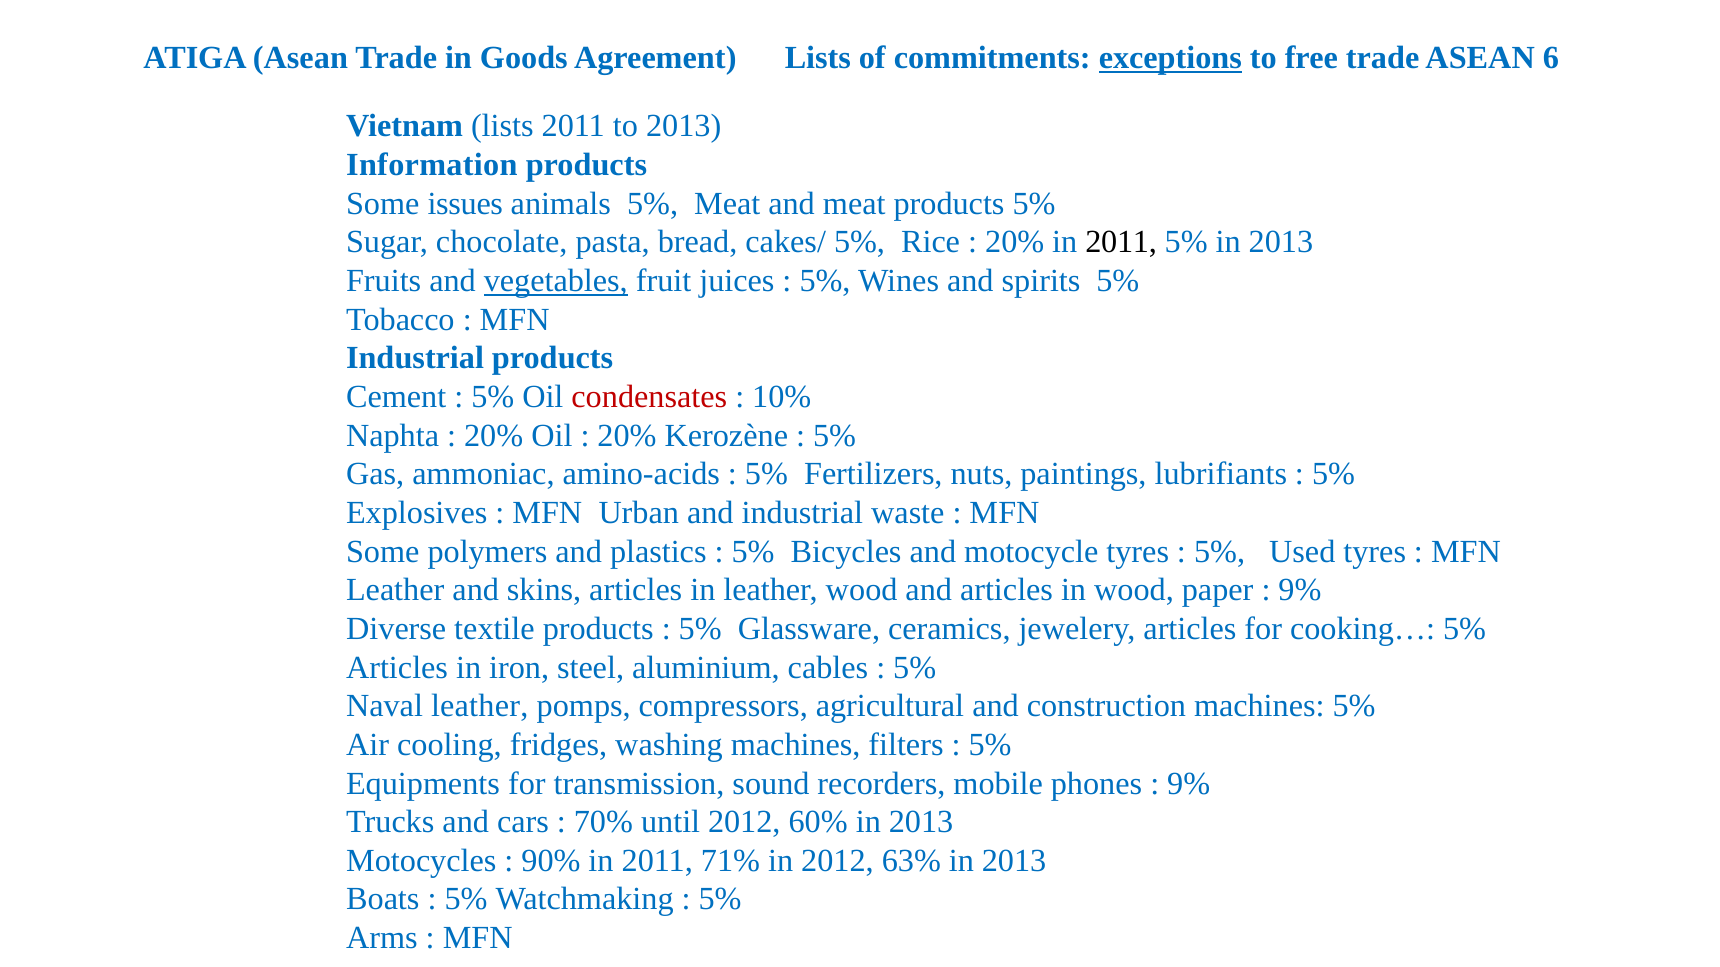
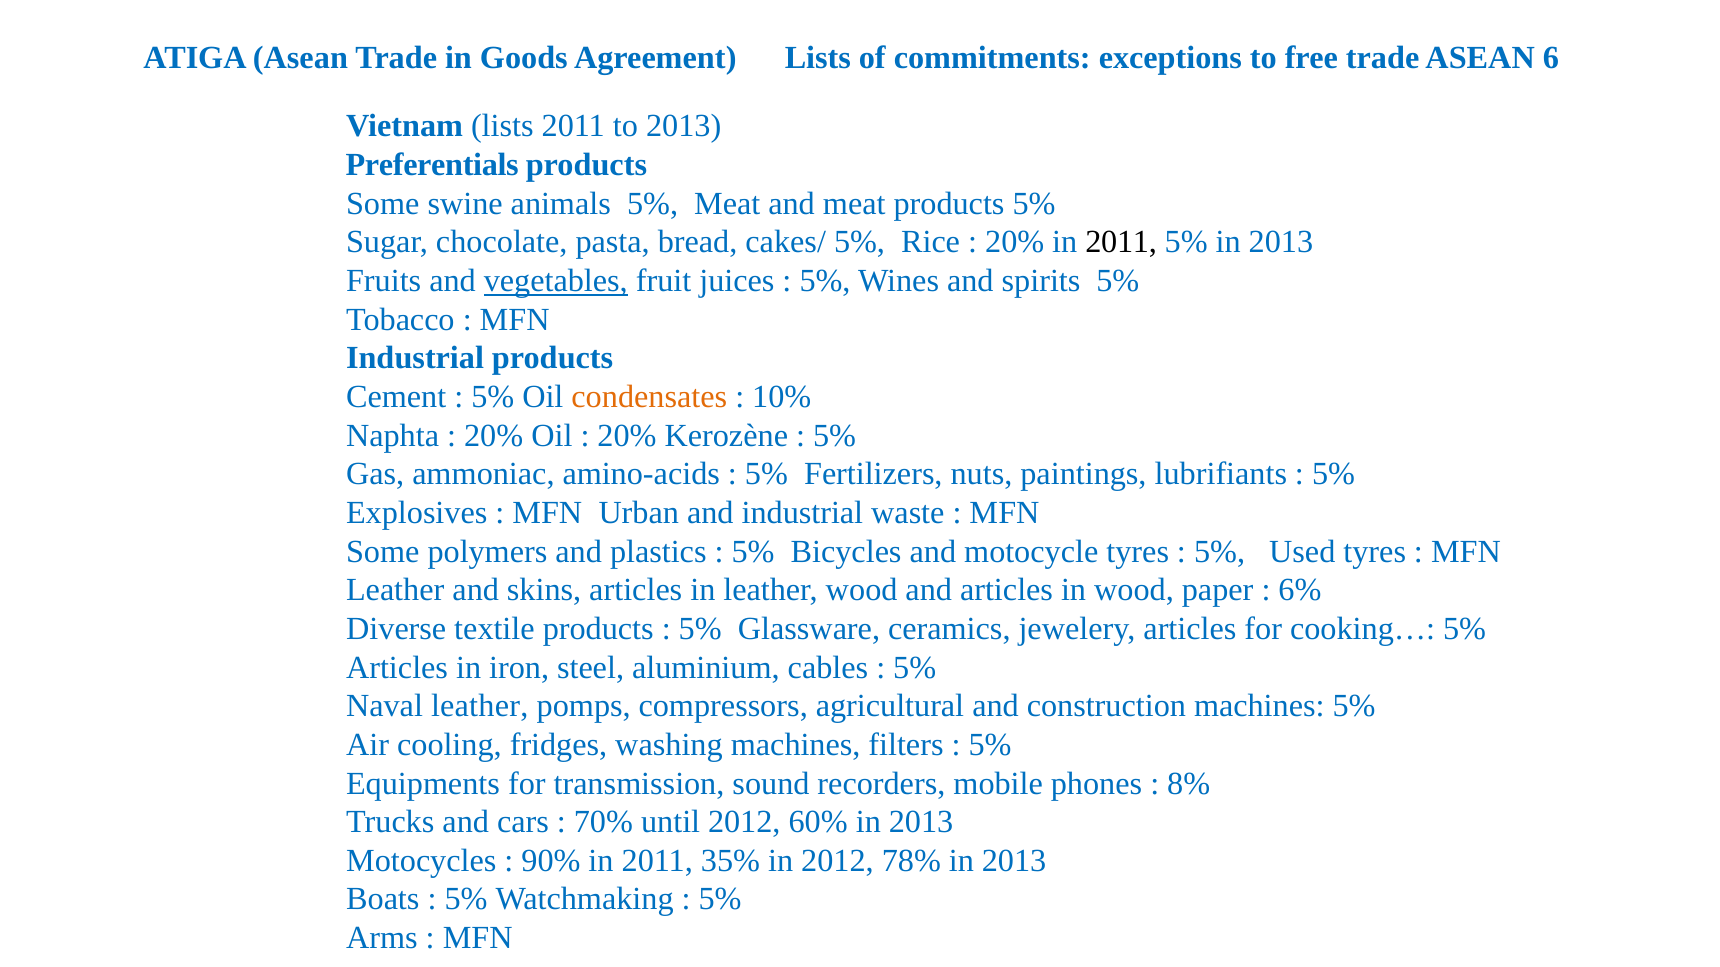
exceptions underline: present -> none (1170, 58)
Information: Information -> Preferentials (432, 165)
issues: issues -> swine (465, 204)
condensates colour: red -> orange (649, 397)
9%: 9% -> 6% (1300, 591)
9%: 9% -> 8% (1189, 784)
71%: 71% -> 35% (731, 861)
63%: 63% -> 78% (911, 861)
